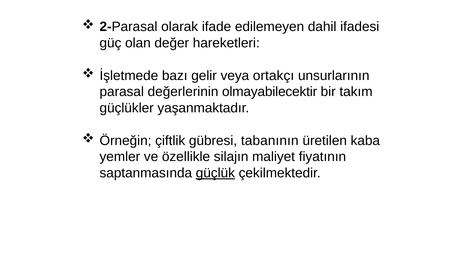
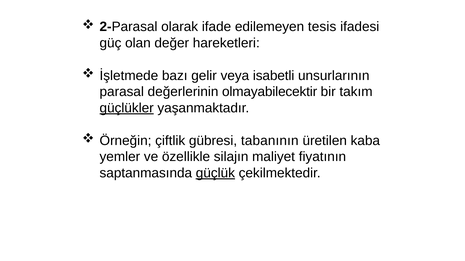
dahil: dahil -> tesis (322, 27)
ortakçı: ortakçı -> isabetli (274, 76)
güçlükler underline: none -> present (127, 108)
